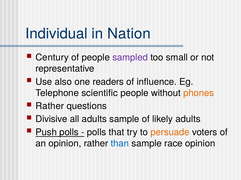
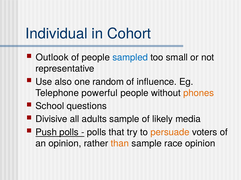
Nation: Nation -> Cohort (129, 34)
Century: Century -> Outlook (52, 58)
sampled colour: purple -> blue (130, 58)
readers: readers -> random (108, 82)
scientific: scientific -> powerful (100, 93)
Rather: Rather -> School (50, 106)
likely adults: adults -> media (188, 120)
than colour: blue -> orange (120, 144)
